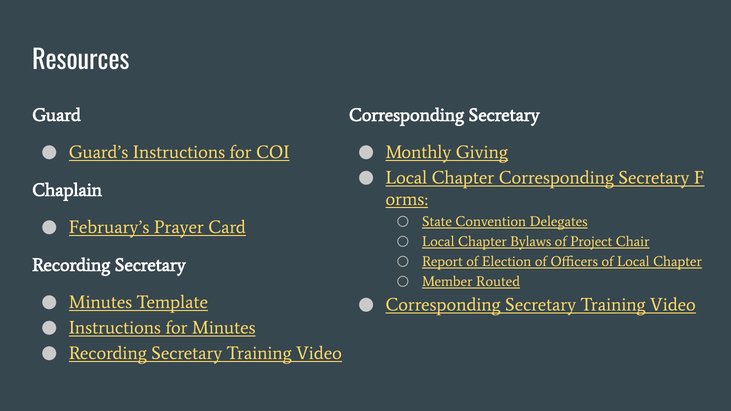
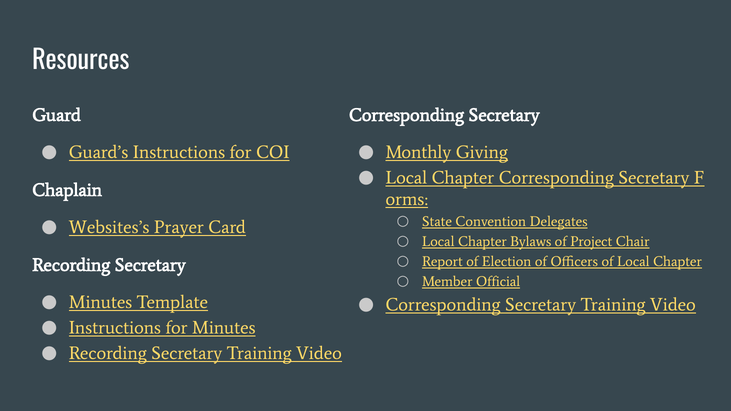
February’s: February’s -> Websites’s (109, 227)
Routed: Routed -> Official (498, 281)
